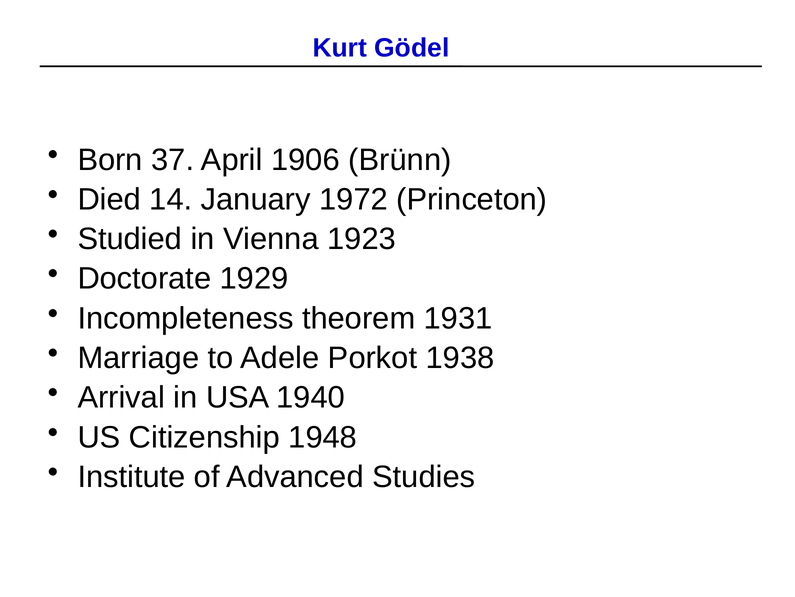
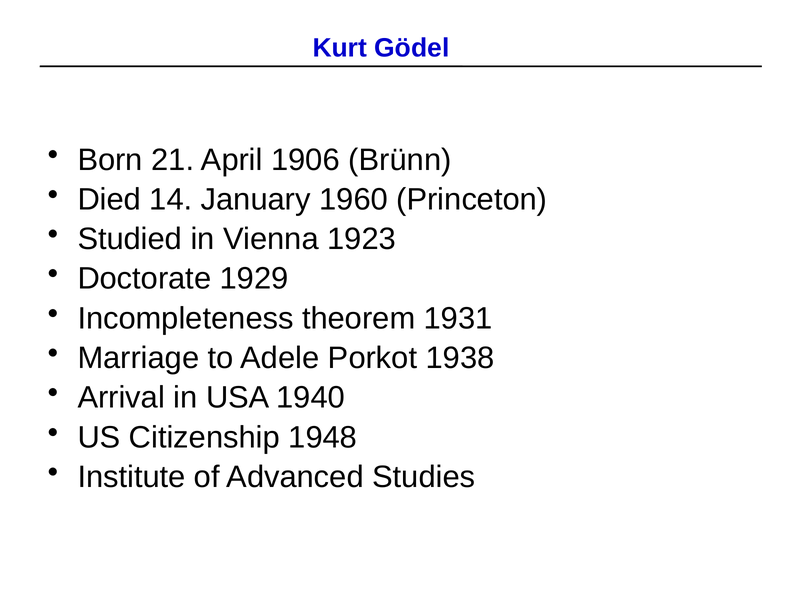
37: 37 -> 21 (173, 160)
1972: 1972 -> 1960 (354, 199)
